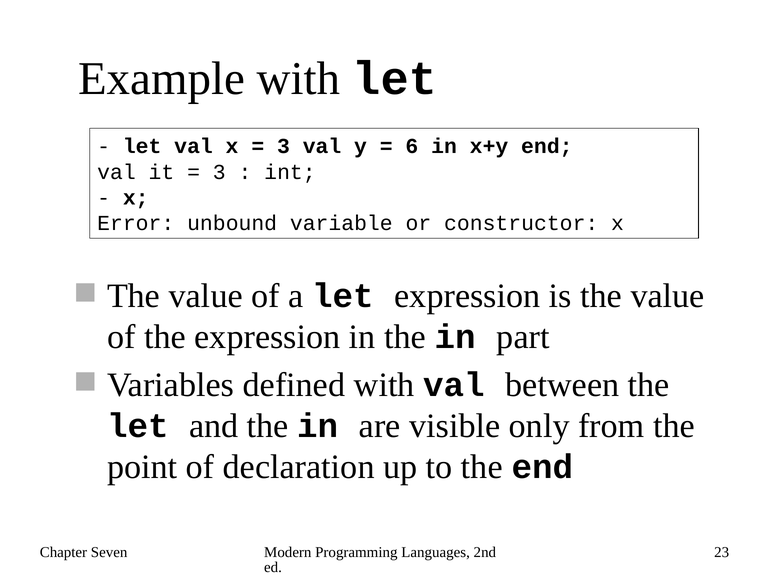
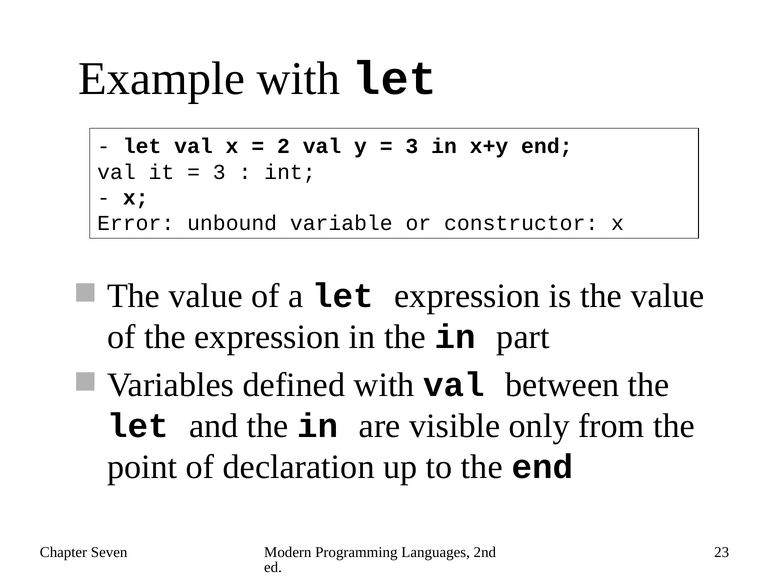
3: 3 -> 2 (283, 146)
6: 6 -> 3 (412, 146)
